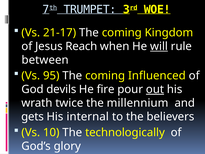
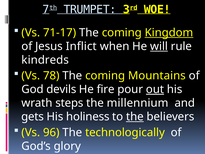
21-17: 21-17 -> 71-17 (60, 33)
Kingdom underline: none -> present (169, 33)
Reach: Reach -> Inflict (81, 46)
between: between -> kindreds (45, 60)
95: 95 -> 78 (51, 76)
Influenced: Influenced -> Mountains (157, 76)
twice: twice -> steps (69, 103)
internal: internal -> holiness (88, 117)
the underline: none -> present (135, 117)
10: 10 -> 96 (51, 132)
